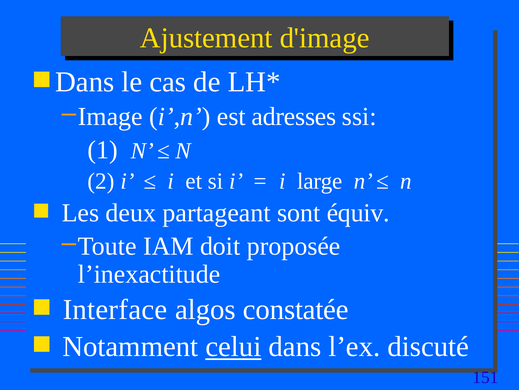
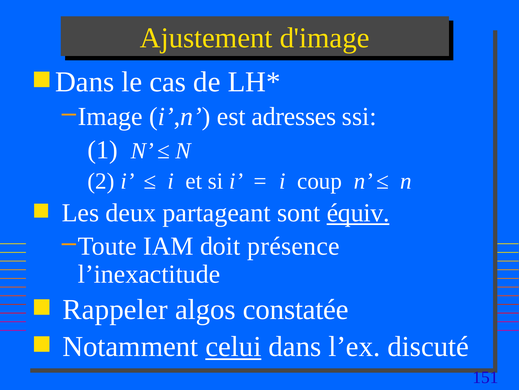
large: large -> coup (320, 181)
équiv underline: none -> present (358, 213)
proposée: proposée -> présence (293, 246)
Interface: Interface -> Rappeler (115, 309)
